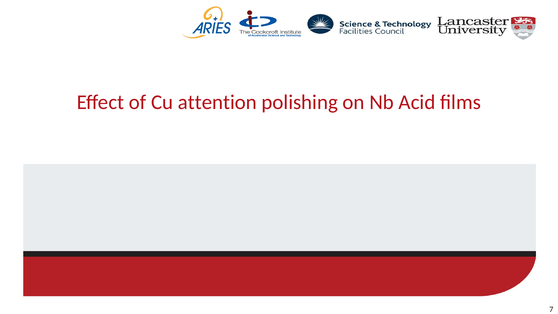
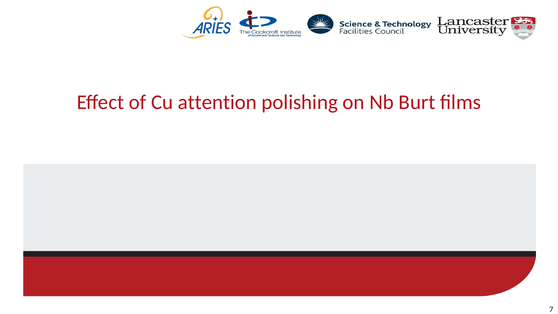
Acid: Acid -> Burt (417, 102)
